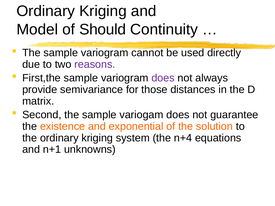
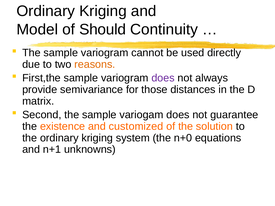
reasons colour: purple -> orange (95, 64)
exponential: exponential -> customized (136, 127)
n+4: n+4 -> n+0 (183, 138)
